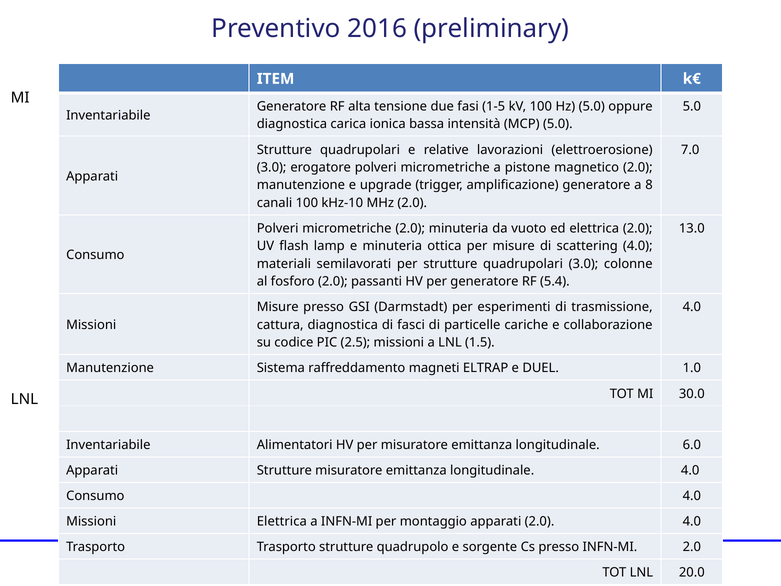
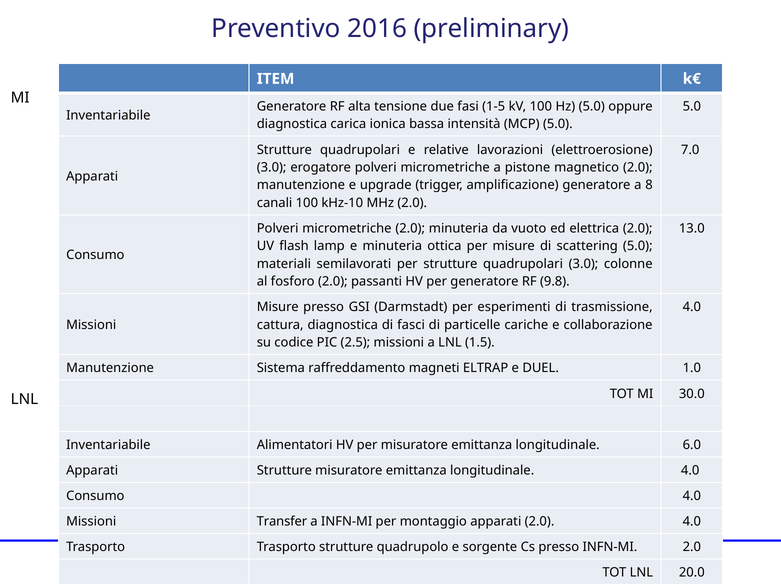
scattering 4.0: 4.0 -> 5.0 (638, 246)
5.4: 5.4 -> 9.8 (555, 281)
Missioni Elettrica: Elettrica -> Transfer (282, 521)
